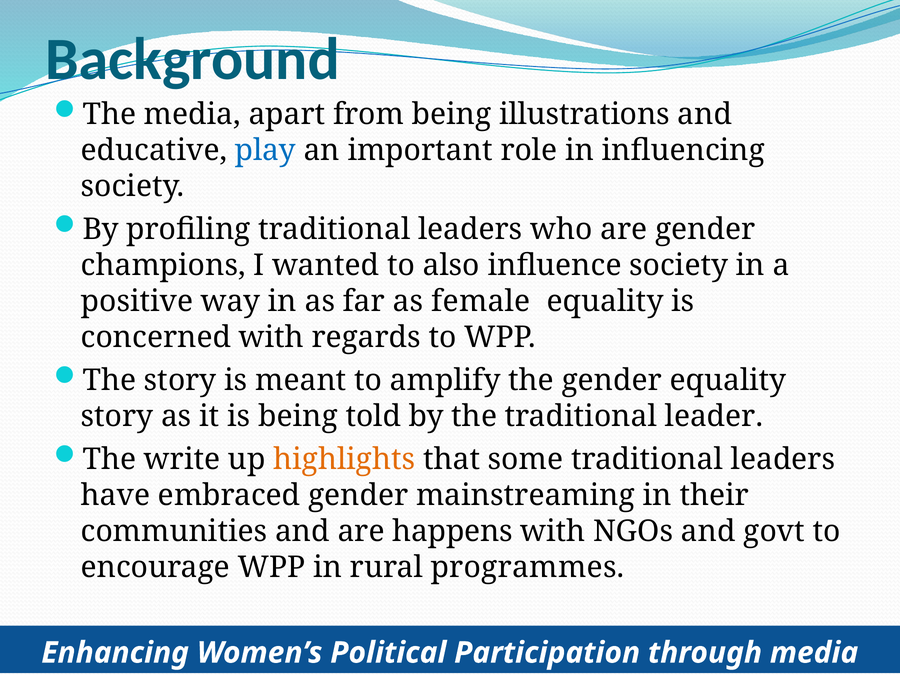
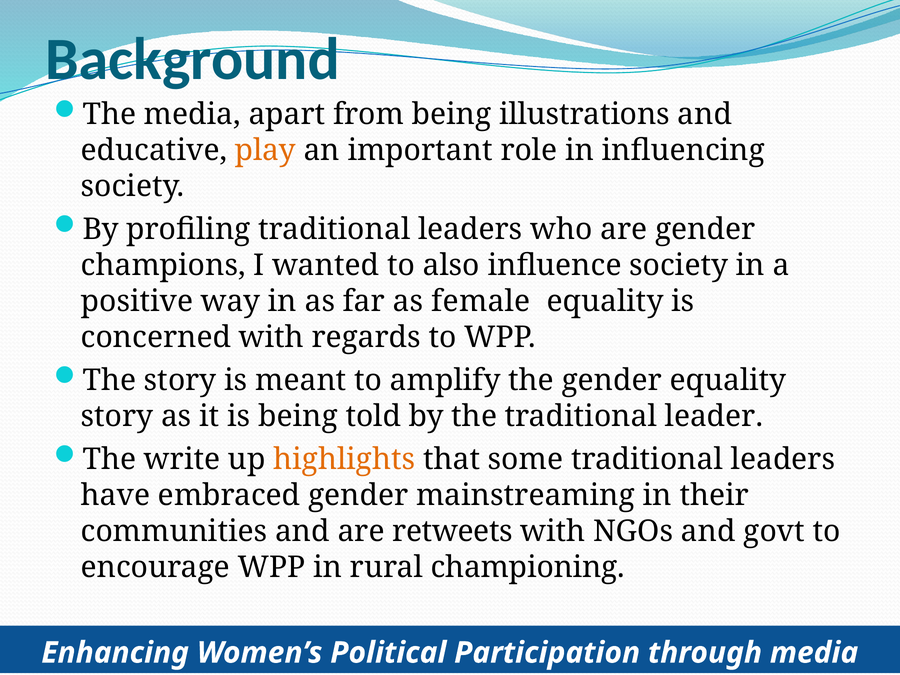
play colour: blue -> orange (265, 151)
happens: happens -> retweets (453, 532)
programmes: programmes -> championing (528, 568)
